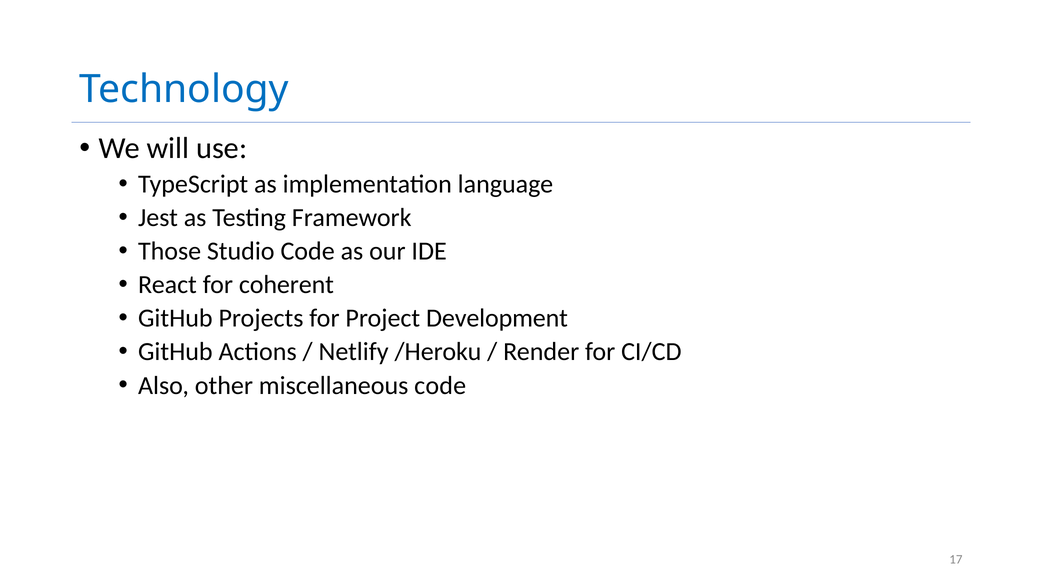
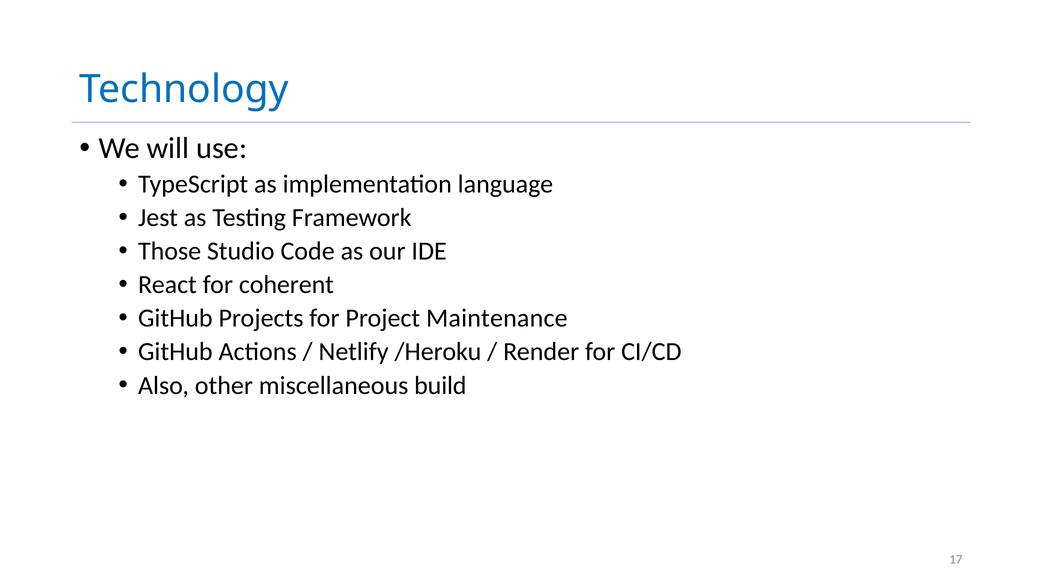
Development: Development -> Maintenance (497, 318)
miscellaneous code: code -> build (440, 386)
